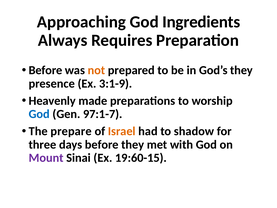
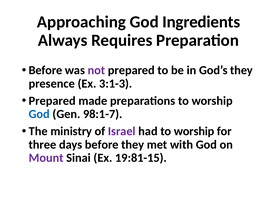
not colour: orange -> purple (96, 70)
3:1-9: 3:1-9 -> 3:1-3 (116, 83)
Heavenly: Heavenly -> Prepared (52, 101)
97:1-7: 97:1-7 -> 98:1-7 (103, 114)
prepare: prepare -> ministry (71, 131)
Israel colour: orange -> purple (122, 131)
had to shadow: shadow -> worship (194, 131)
19:60-15: 19:60-15 -> 19:81-15 (141, 158)
